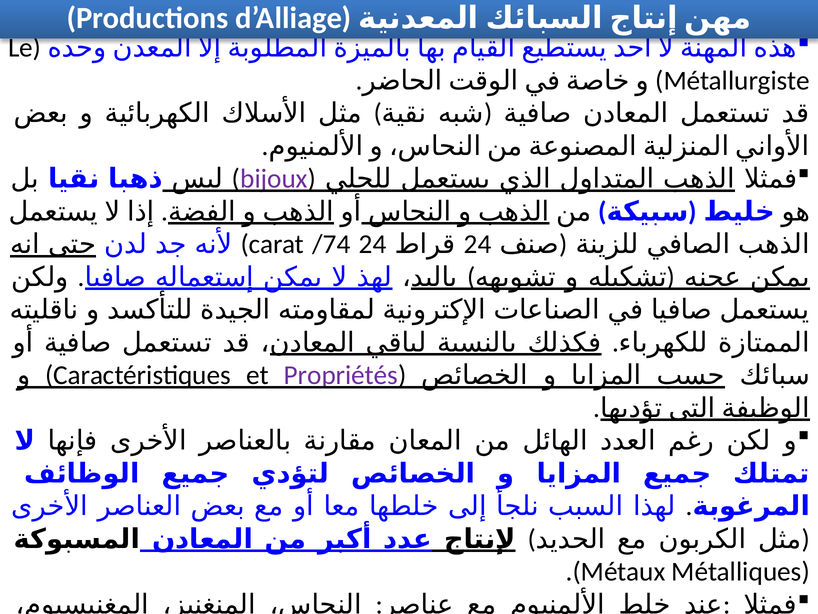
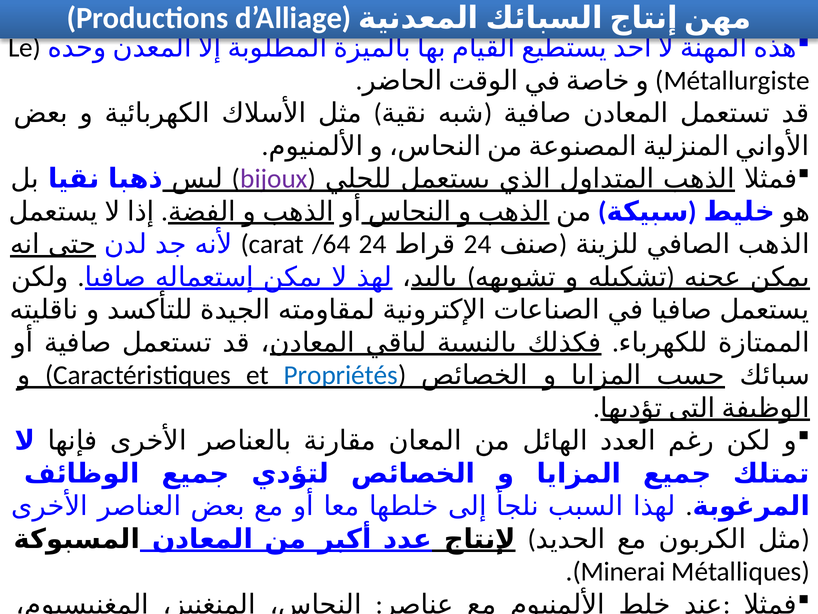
/74: /74 -> /64 (331, 244)
Propriétés colour: purple -> blue (341, 375)
Métaux: Métaux -> Minerai (623, 571)
